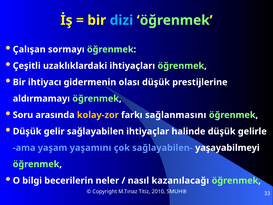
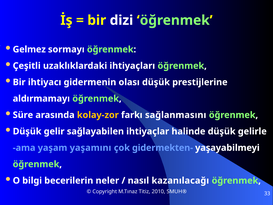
dizi colour: light blue -> white (121, 20)
Çalışan: Çalışan -> Gelmez (29, 49)
Soru: Soru -> Süre (23, 115)
sağlayabilen-: sağlayabilen- -> gidermekten- (163, 148)
